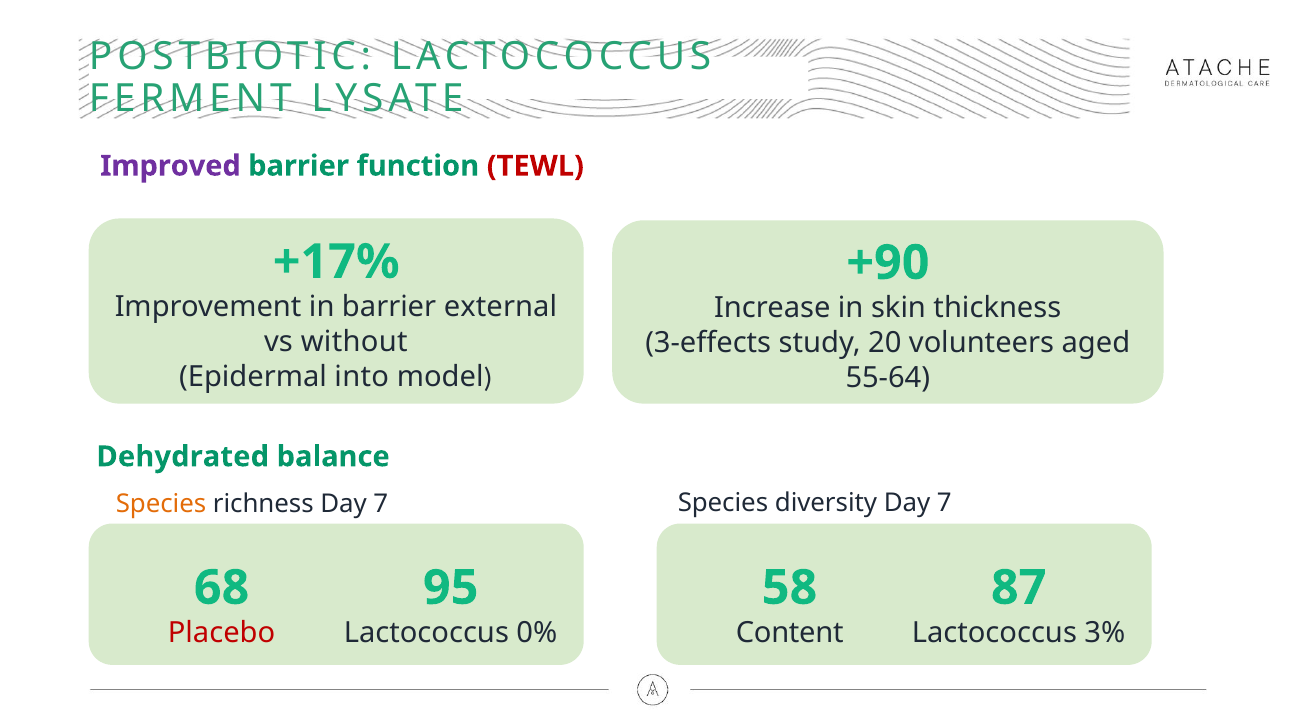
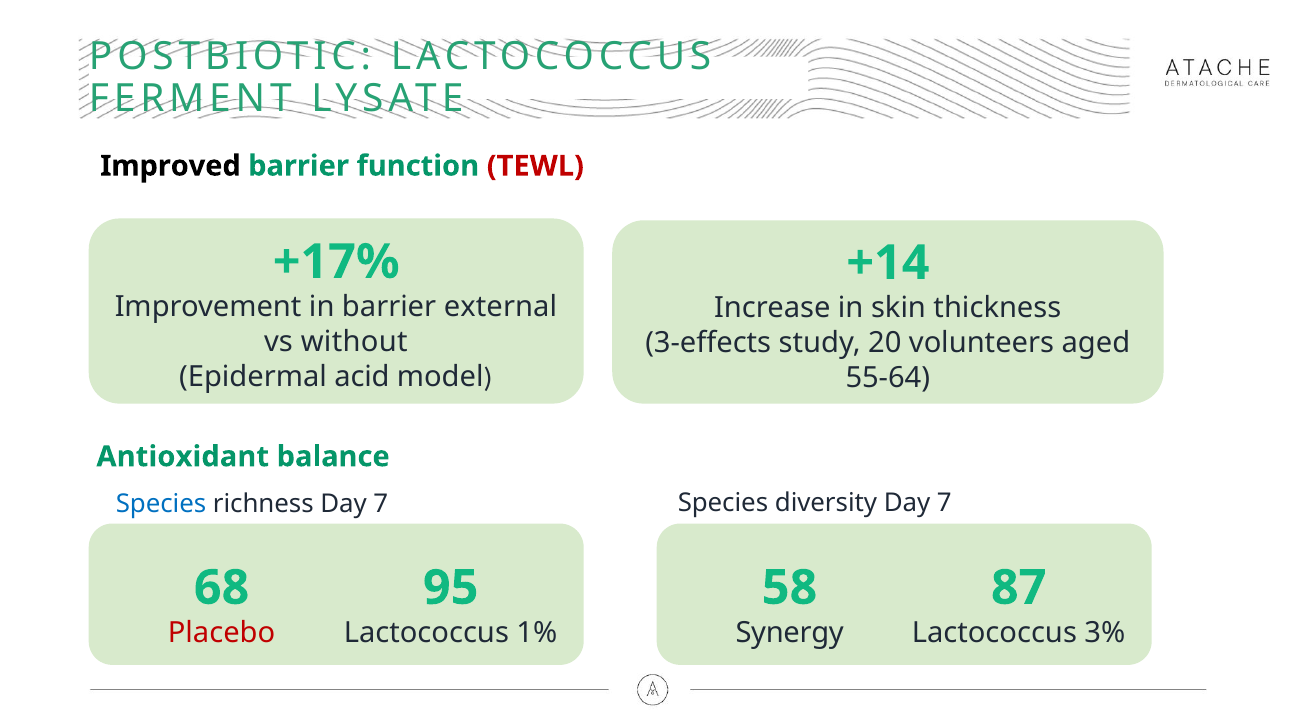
Improved colour: purple -> black (170, 166)
+90: +90 -> +14 (888, 263)
into: into -> acid (362, 377)
Dehydrated: Dehydrated -> Antioxidant (183, 457)
Species colour: orange -> blue (161, 503)
0%: 0% -> 1% (537, 633)
Content: Content -> Synergy (790, 633)
